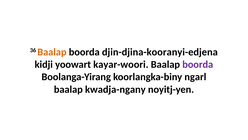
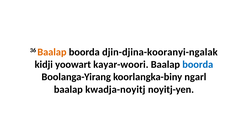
djin-djina-kooranyi-edjena: djin-djina-kooranyi-edjena -> djin-djina-kooranyi-ngalak (160, 52)
boorda colour: purple -> blue (198, 64)
kwadja-ngany: kwadja-ngany -> kwadja-noyitj (115, 89)
